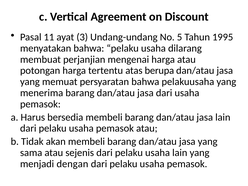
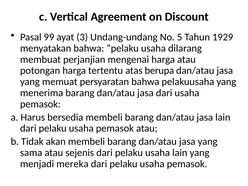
11: 11 -> 99 (49, 37)
1995: 1995 -> 1929 (223, 37)
dengan: dengan -> mereka (72, 164)
